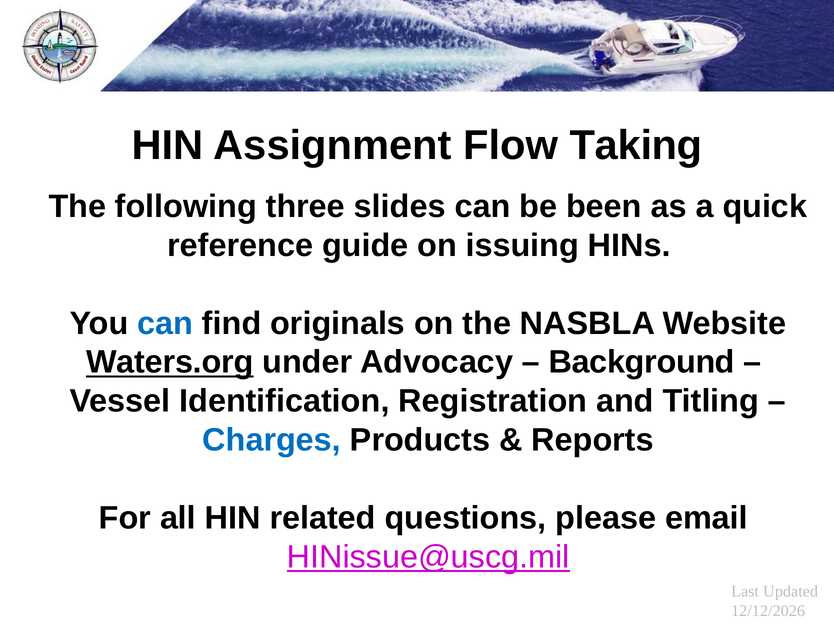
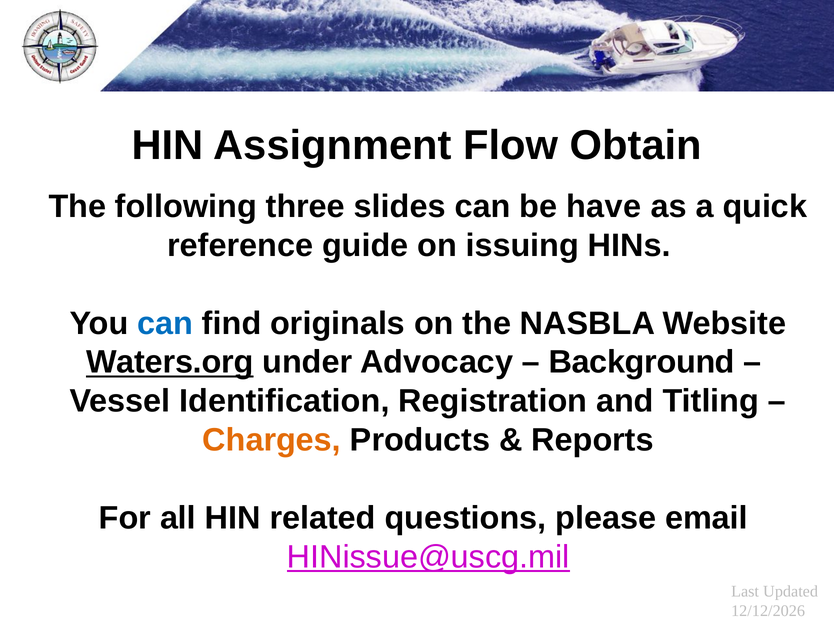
Taking: Taking -> Obtain (636, 145)
been: been -> have (604, 207)
Charges colour: blue -> orange (272, 440)
